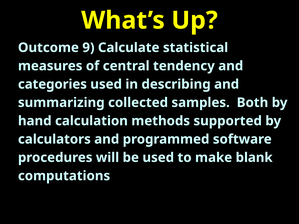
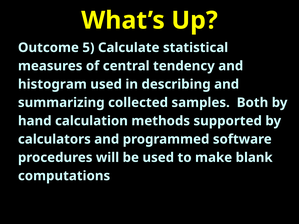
9: 9 -> 5 (88, 48)
categories: categories -> histogram (52, 84)
